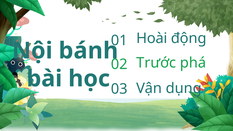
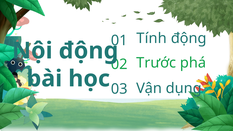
Hoài: Hoài -> Tính (152, 38)
Nội bánh: bánh -> động (88, 51)
